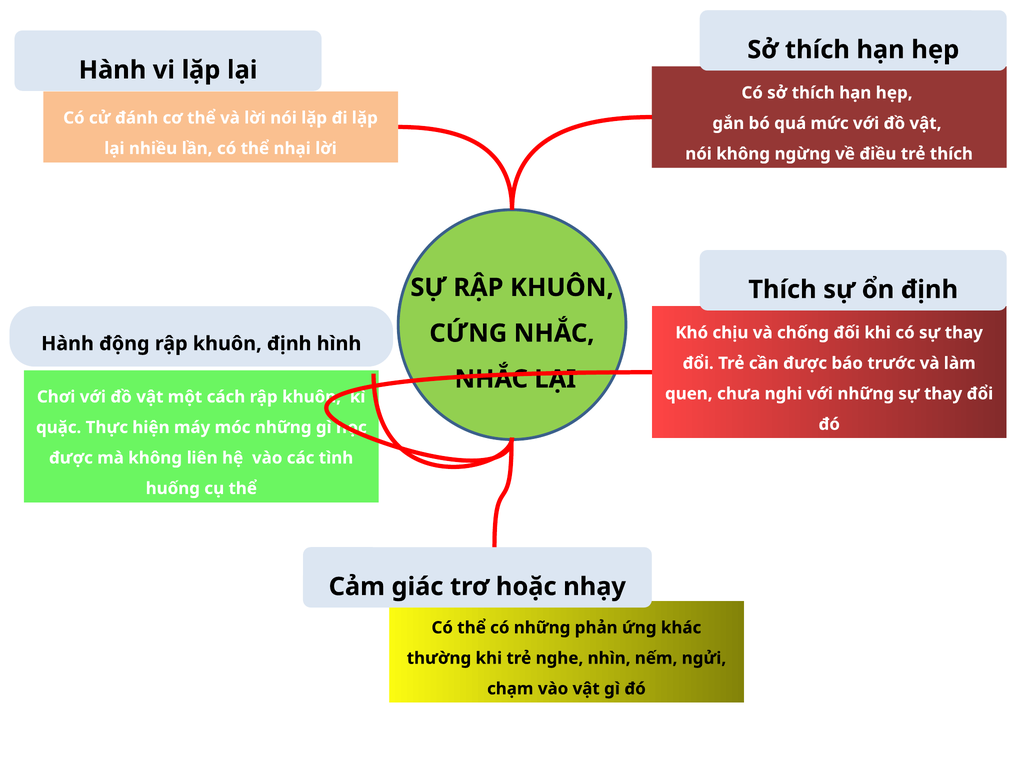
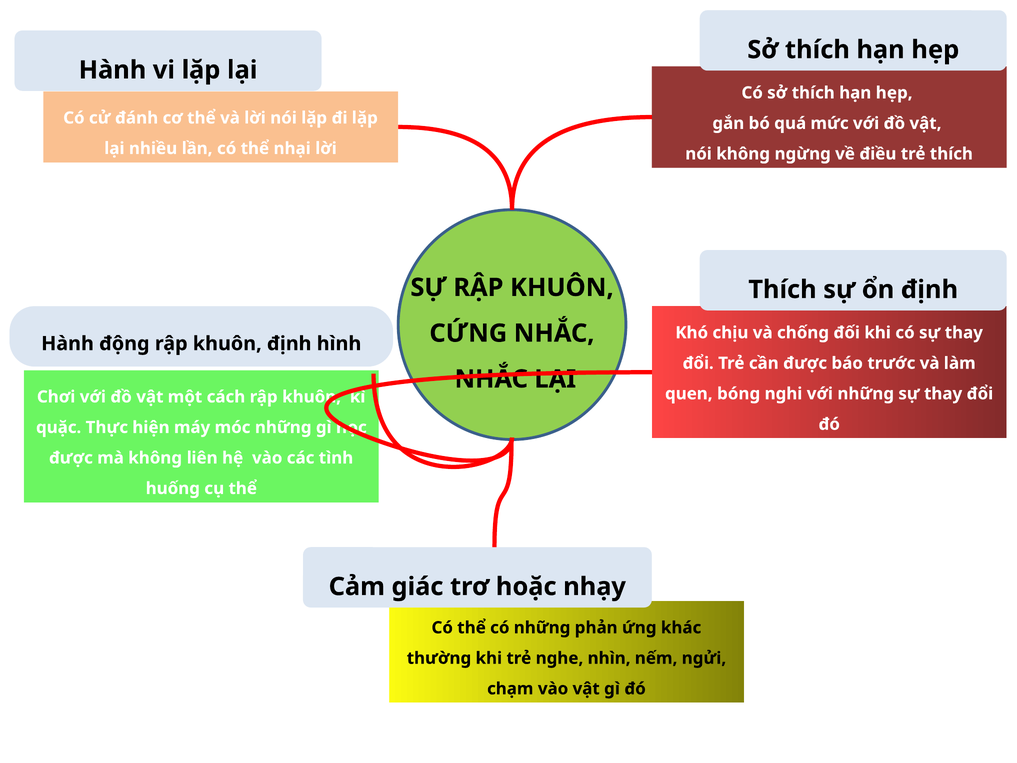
chưa: chưa -> bóng (739, 394)
